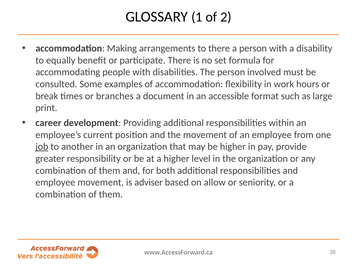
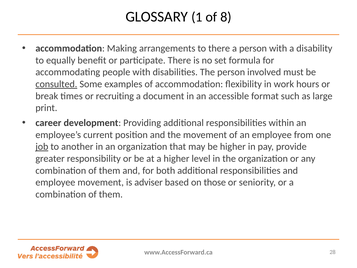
2: 2 -> 8 (226, 17)
consulted underline: none -> present (56, 84)
branches: branches -> recruiting (115, 96)
allow: allow -> those (215, 182)
